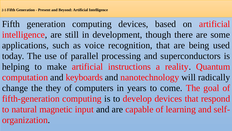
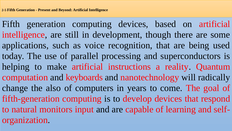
they: they -> also (53, 88)
magnetic: magnetic -> monitors (56, 109)
